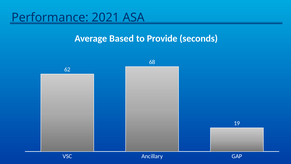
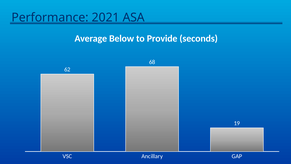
Based: Based -> Below (122, 38)
